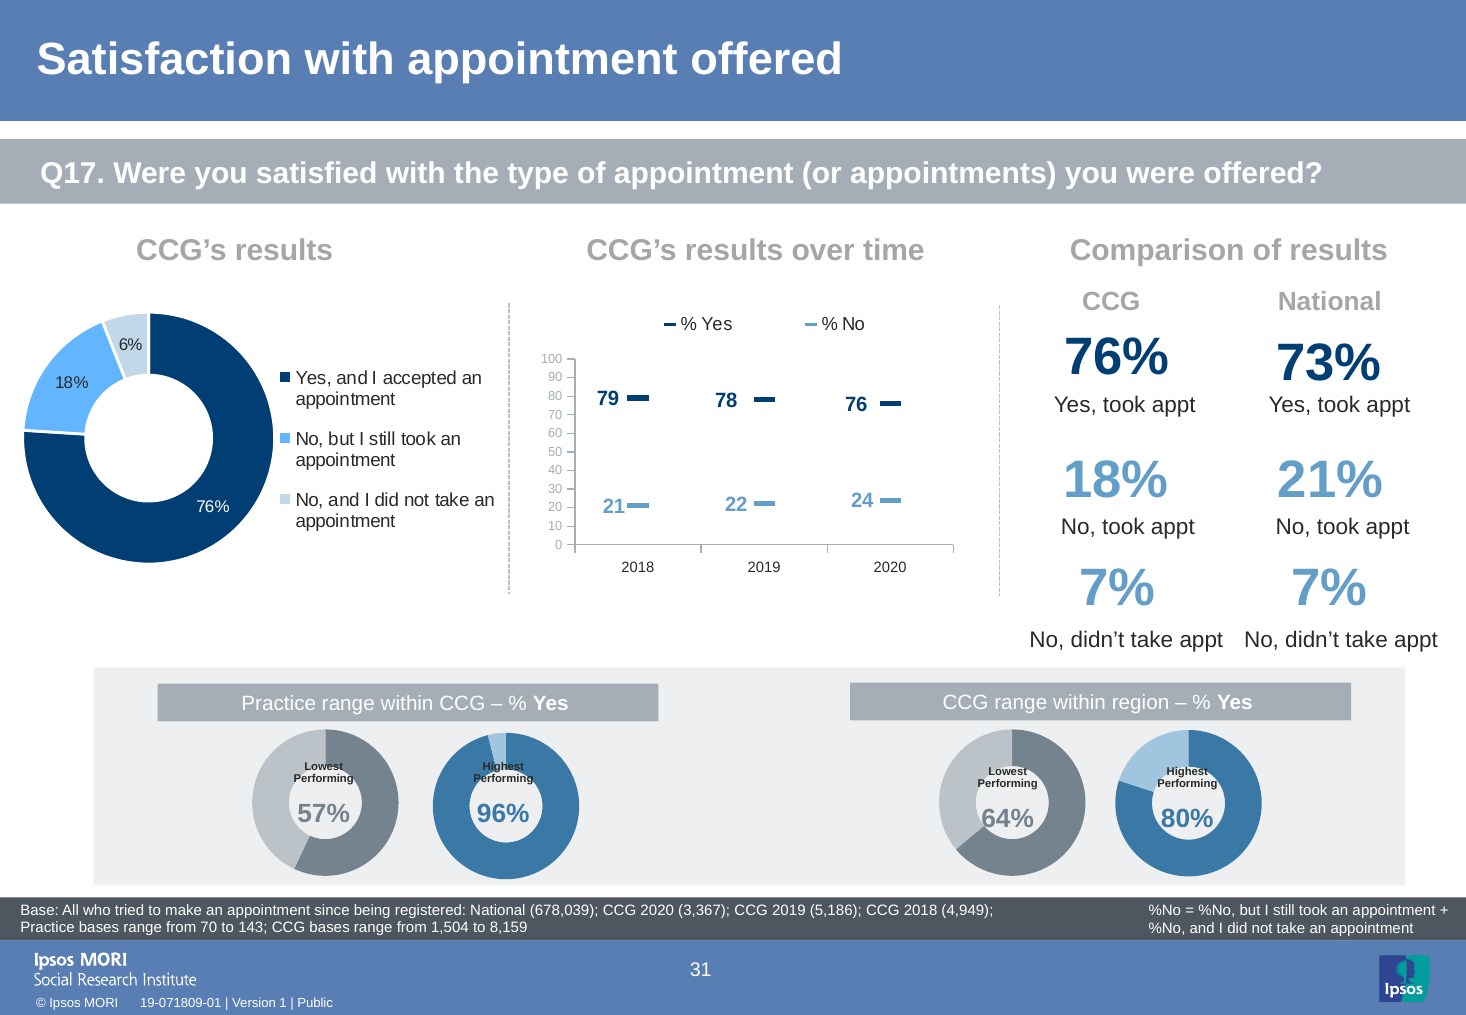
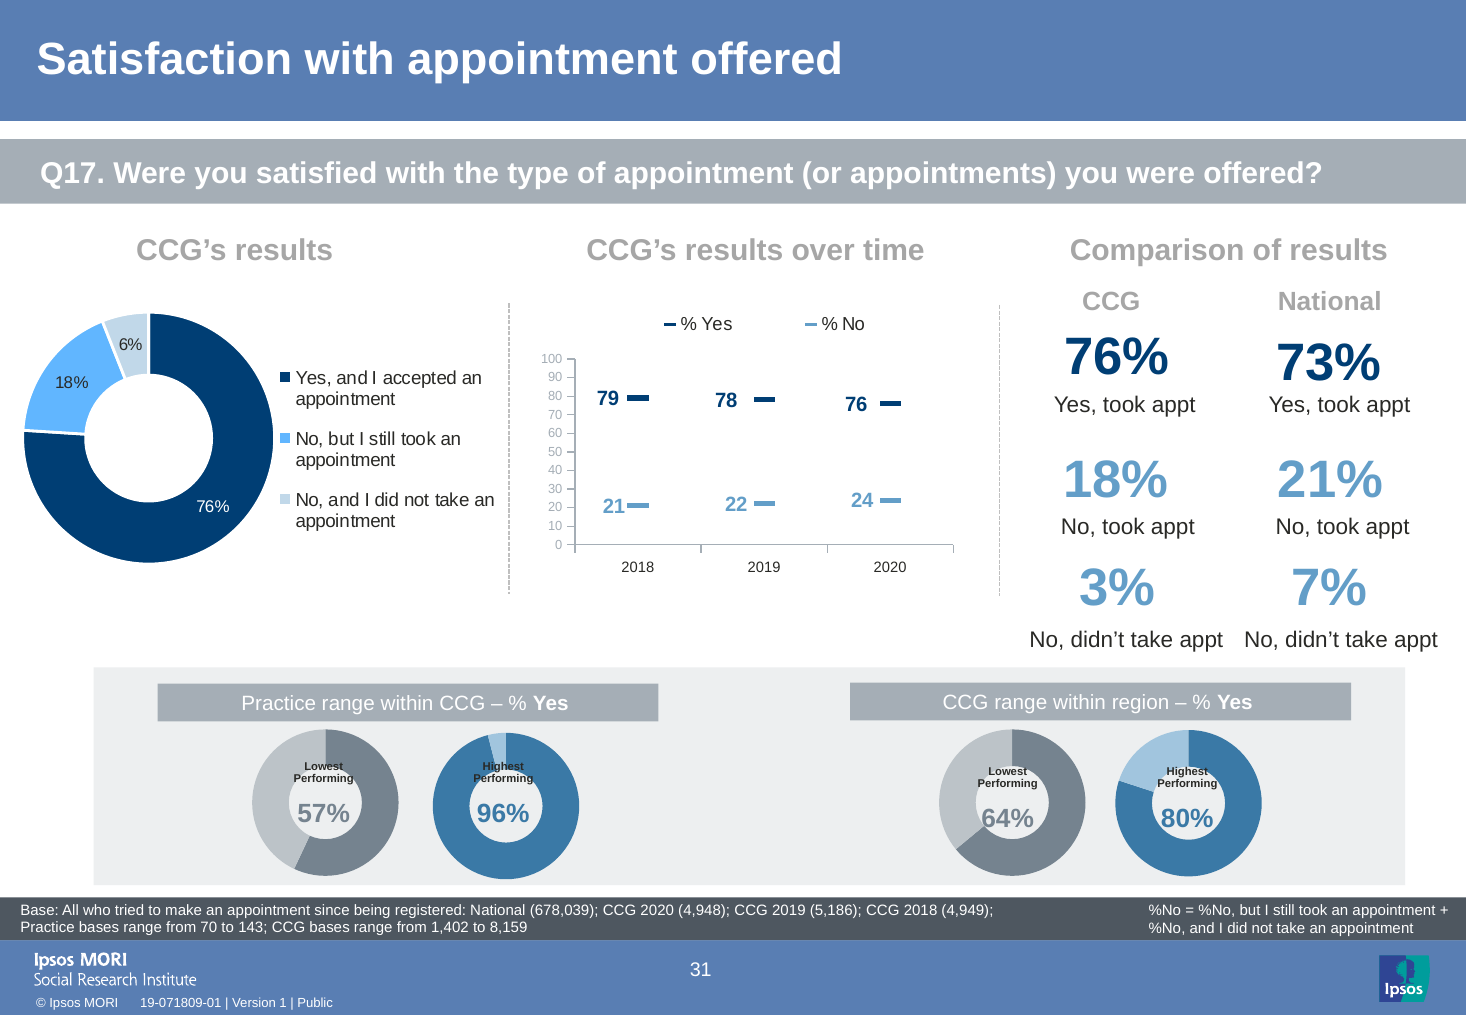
7%: 7% -> 3% (1118, 588)
3,367: 3,367 -> 4,948 (704, 910)
1,504: 1,504 -> 1,402 (450, 927)
